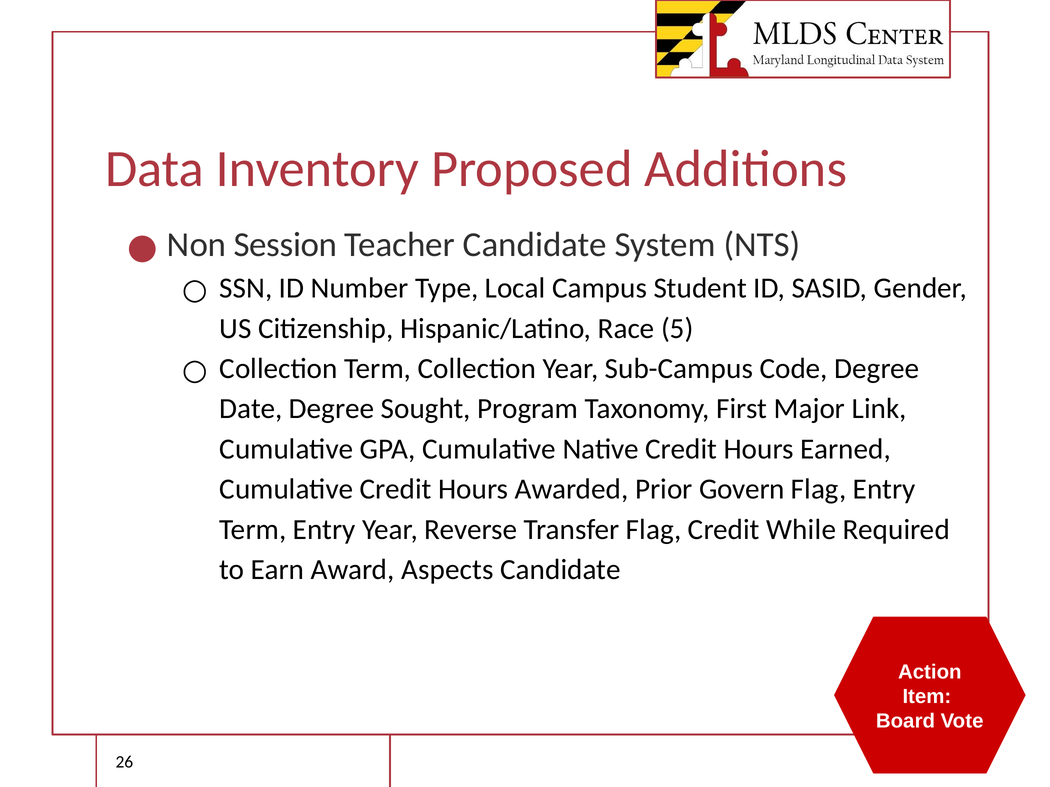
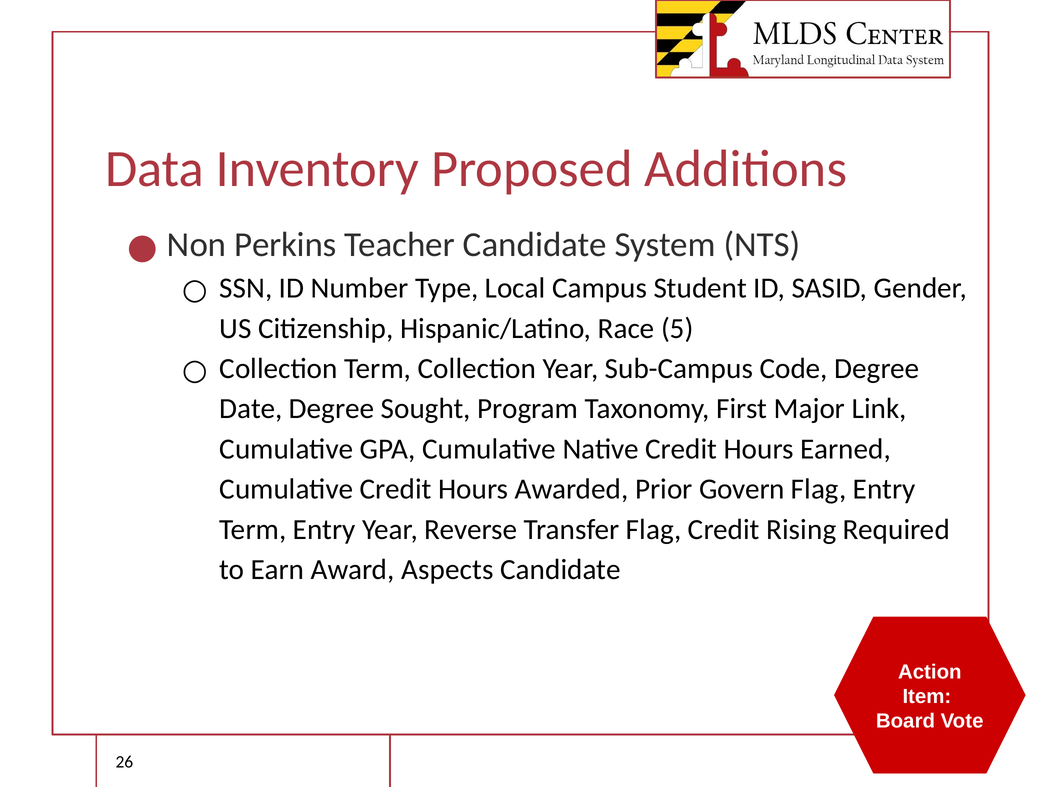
Session: Session -> Perkins (285, 245)
While: While -> Rising (801, 530)
